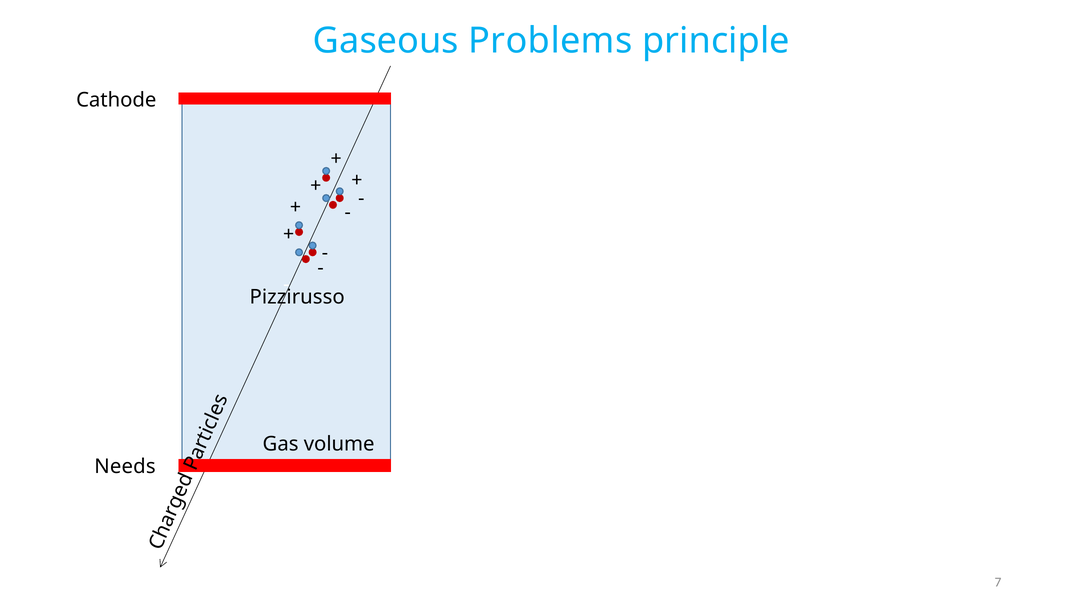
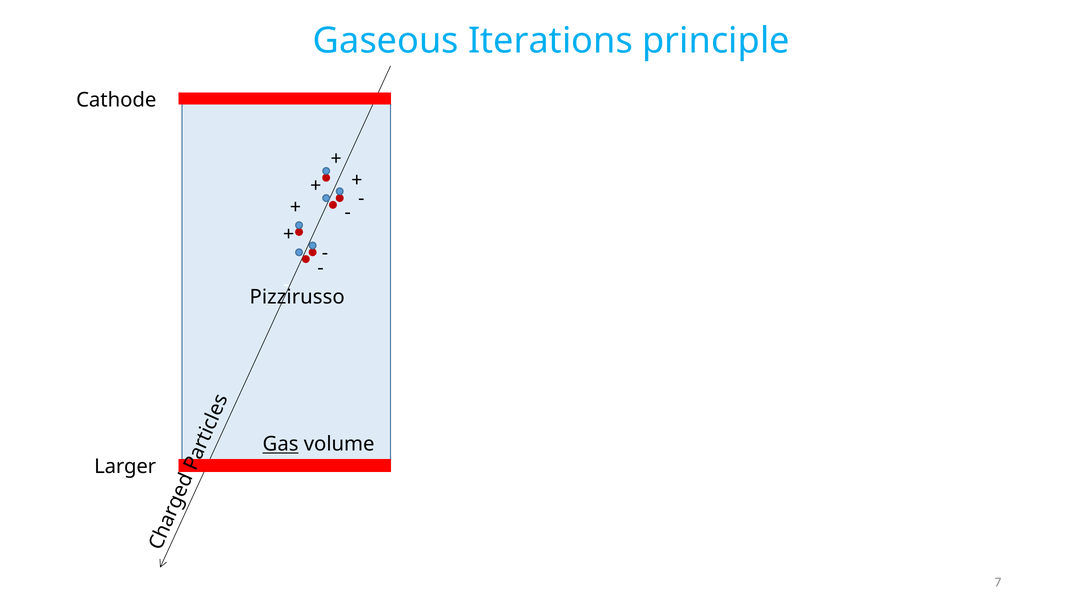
Problems: Problems -> Iterations (550, 41)
Gas underline: none -> present (281, 444)
Needs: Needs -> Larger (125, 466)
